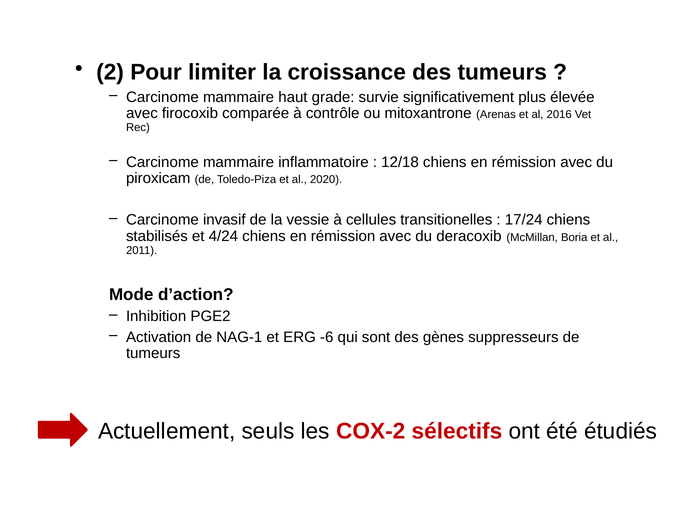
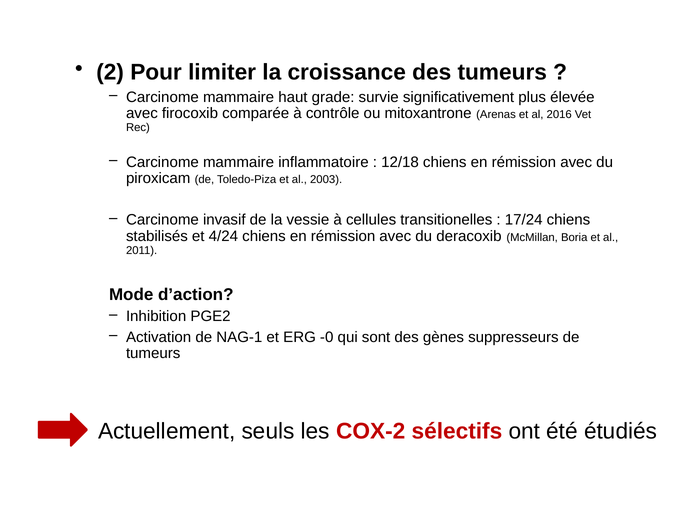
2020: 2020 -> 2003 (326, 180)
-6: -6 -> -0 (327, 337)
